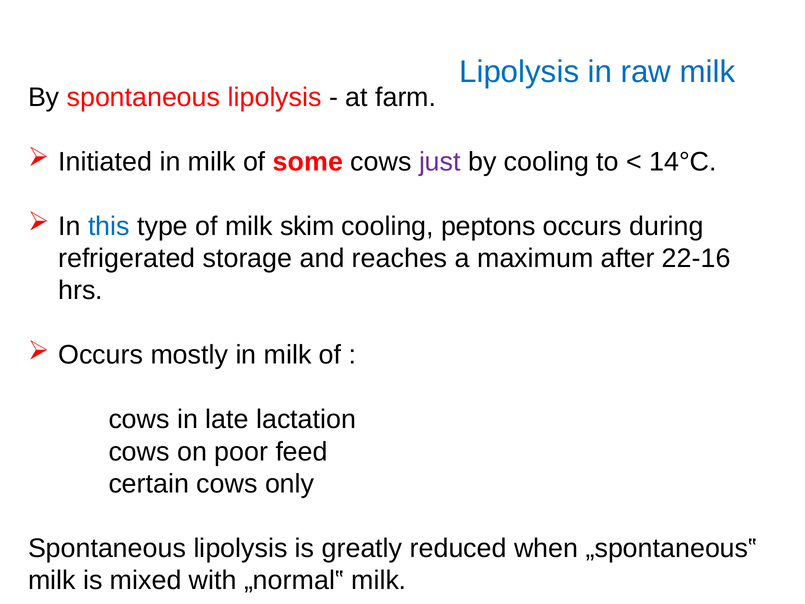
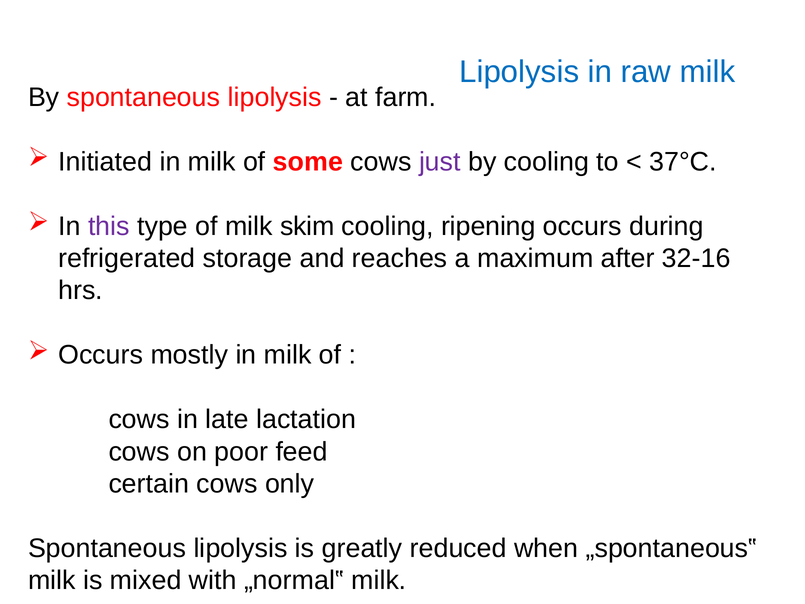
14°C: 14°C -> 37°C (683, 162)
this colour: blue -> purple (109, 226)
peptons: peptons -> ripening (488, 226)
22-16: 22-16 -> 32-16 (696, 258)
